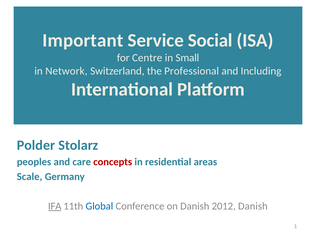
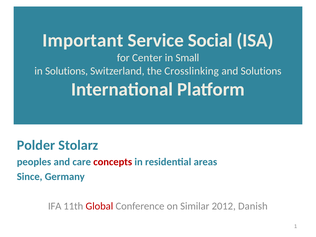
Centre: Centre -> Center (147, 58)
in Network: Network -> Solutions (66, 71)
Professional: Professional -> Crosslinking (192, 71)
and Including: Including -> Solutions (261, 71)
Scale: Scale -> Since (30, 177)
IFA underline: present -> none (55, 206)
Global colour: blue -> red (99, 206)
on Danish: Danish -> Similar (195, 206)
